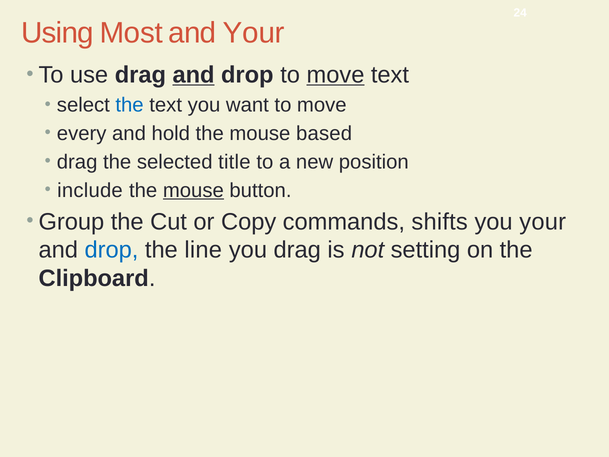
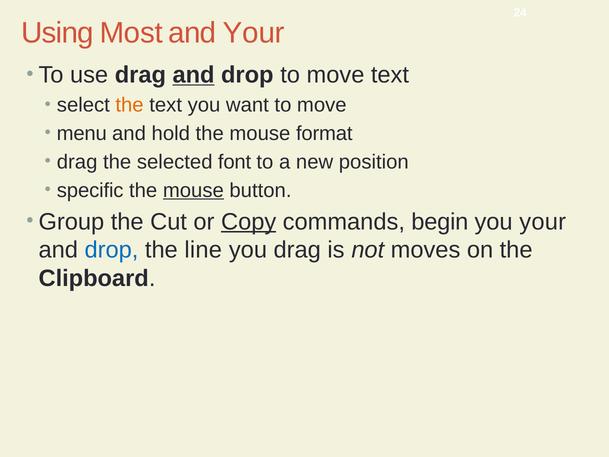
move underline: present -> none (336, 75)
the colour: blue -> orange (130, 105)
every: every -> menu (82, 133)
based: based -> format (324, 133)
title: title -> font (235, 162)
include: include -> specific (90, 190)
Copy underline: none -> present (249, 222)
shifts: shifts -> begin (440, 222)
setting: setting -> moves (426, 250)
